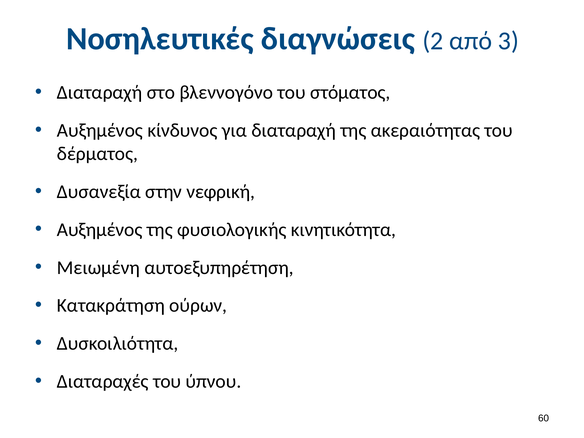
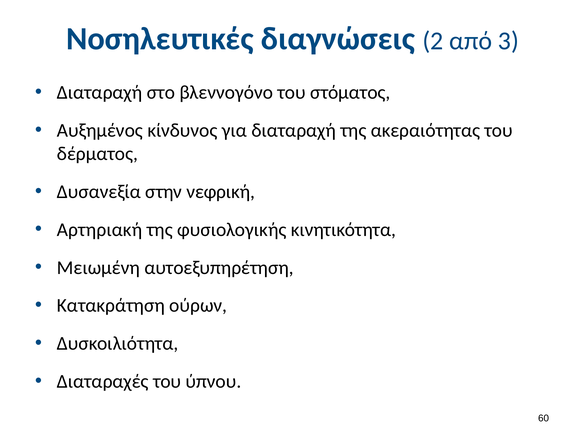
Αυξημένος: Αυξημένος -> Αρτηριακή (100, 230)
